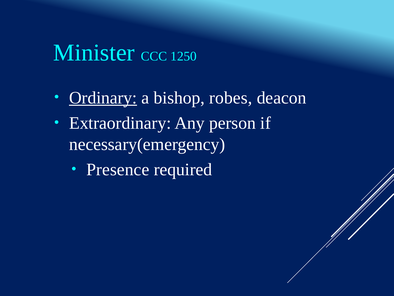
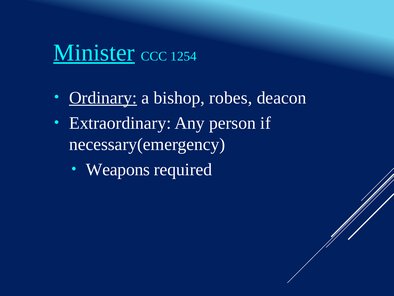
Minister underline: none -> present (94, 53)
1250: 1250 -> 1254 (184, 56)
Presence: Presence -> Weapons (118, 169)
